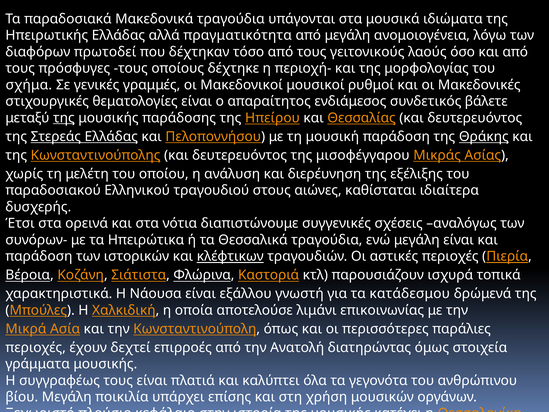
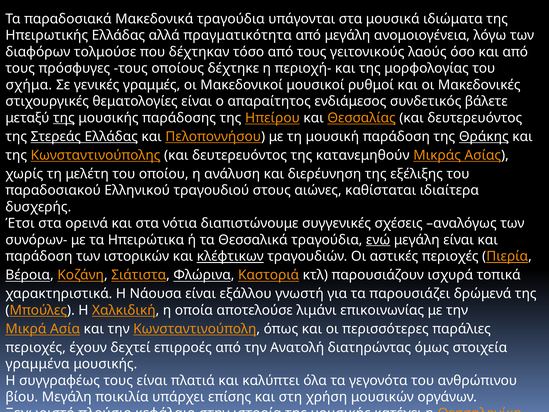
πρωτοδεί: πρωτοδεί -> τολμούσε (105, 52)
μισοφέγγαρου: μισοφέγγαρου -> κατανεμηθούν (363, 155)
ενώ underline: none -> present (378, 240)
κατάδεσμου: κατάδεσμου -> παρουσιάζει (410, 293)
γράμματα: γράμματα -> γραμμένα (38, 364)
